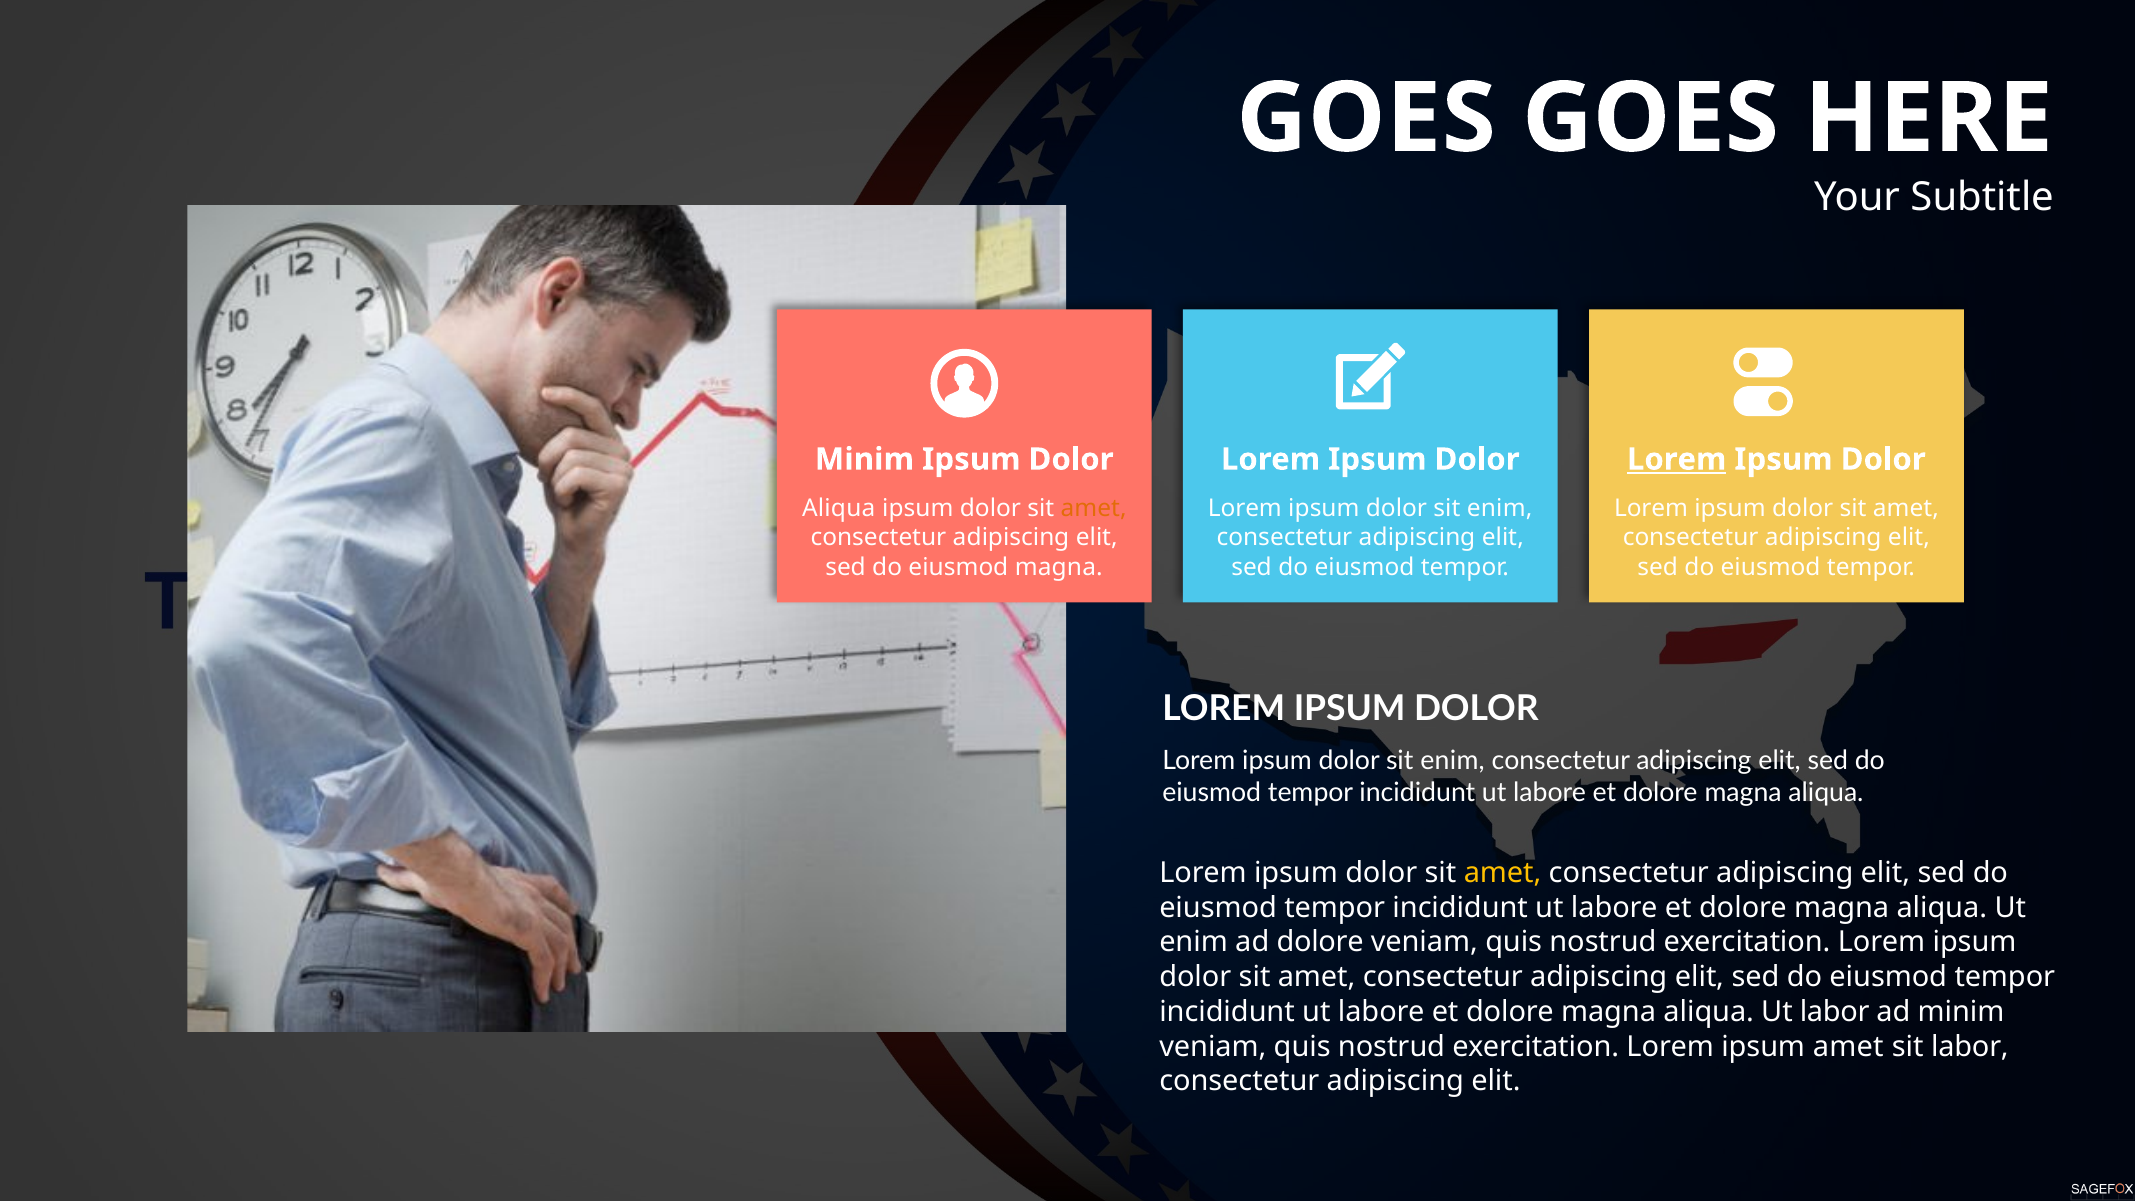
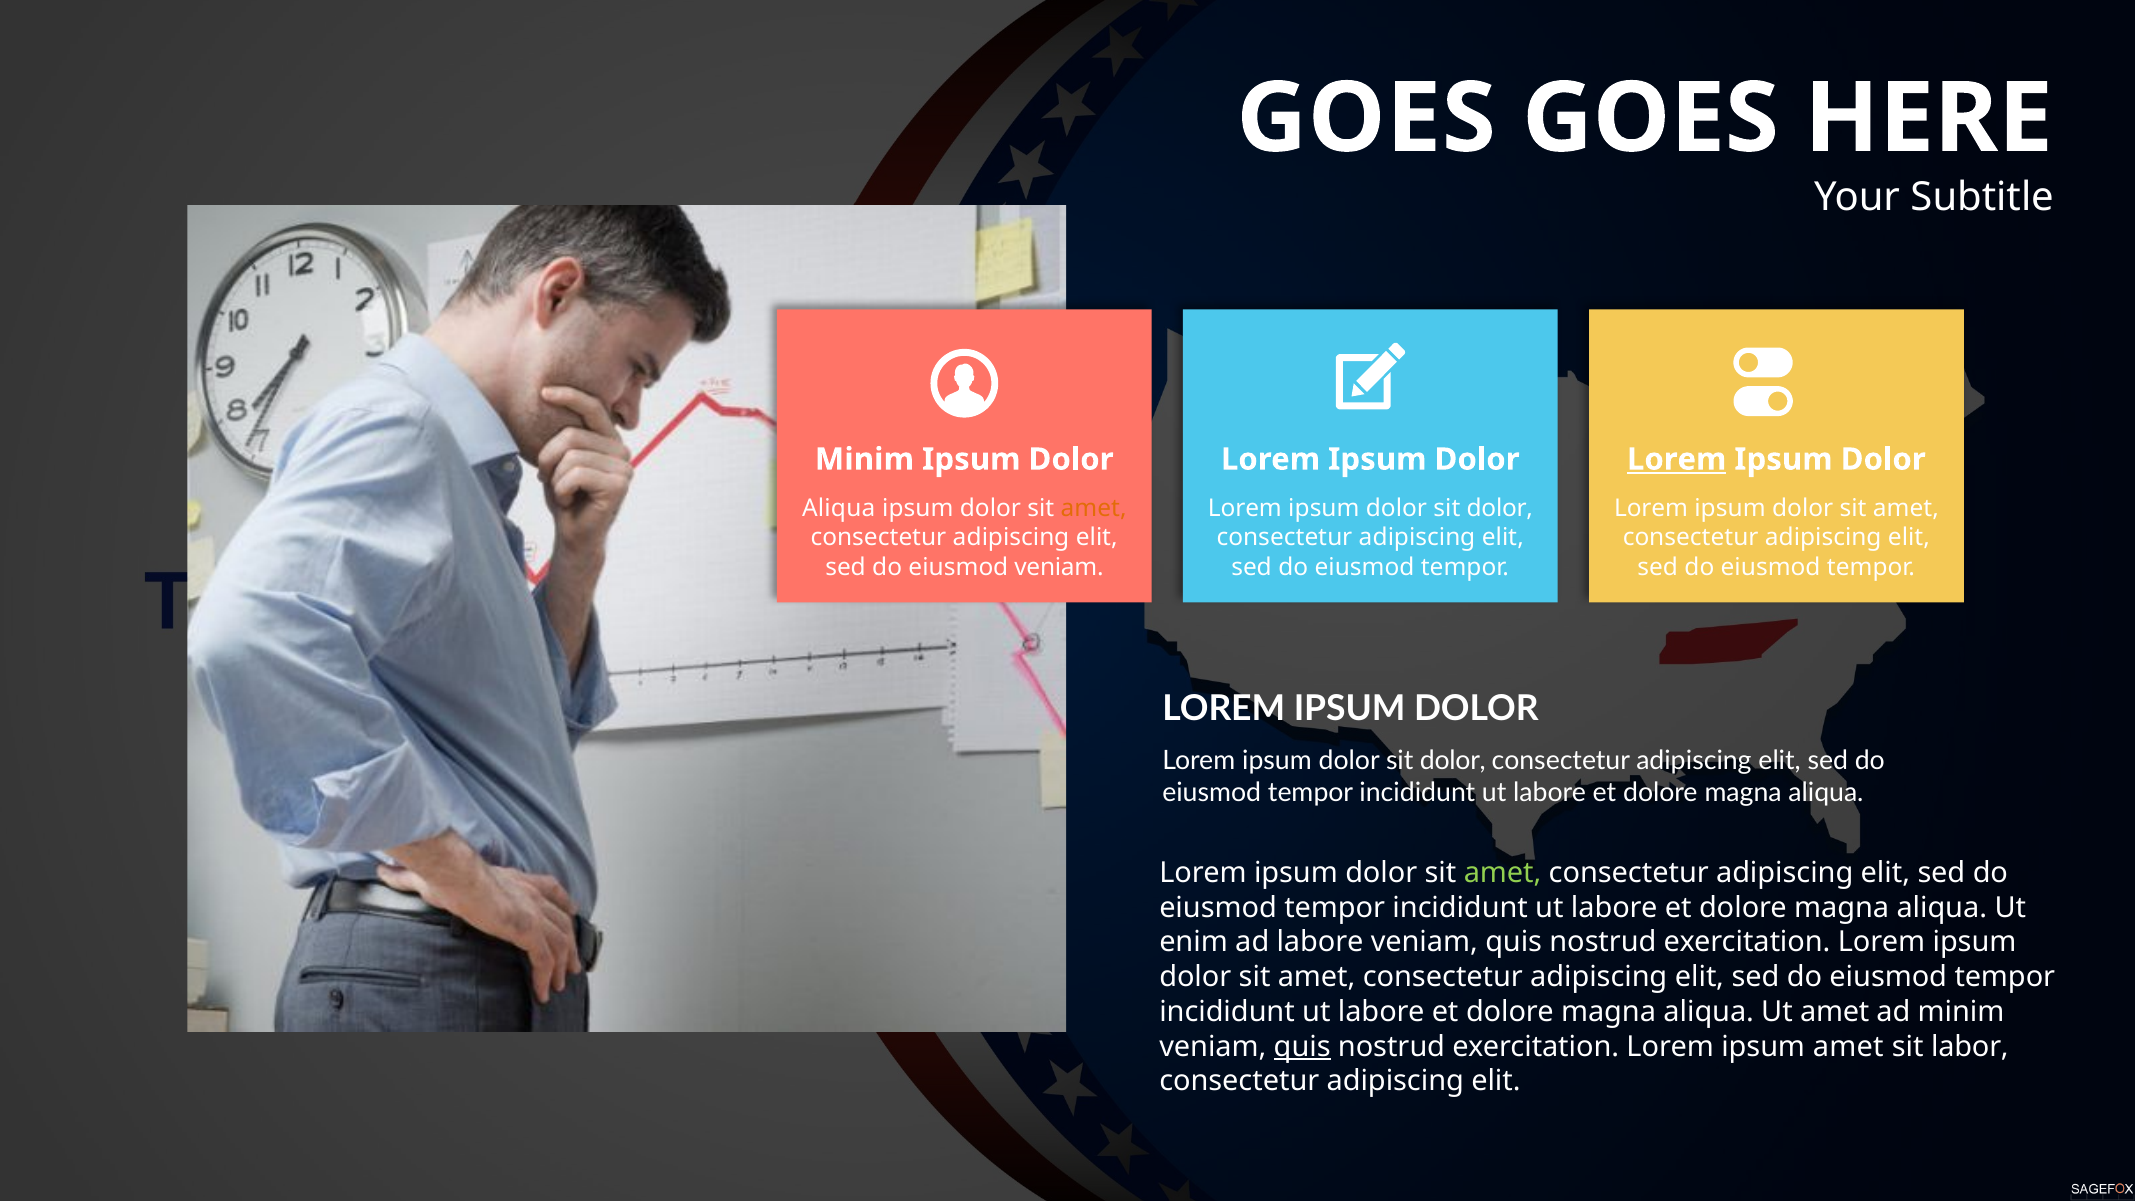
enim: enim -> dolor (1500, 508)
eiusmod magna: magna -> veniam (1059, 567)
enim: enim -> dolor (1453, 761)
amet colour: yellow -> light green (1503, 873)
ad dolore: dolore -> labore (1320, 942)
Ut labor: labor -> amet (1835, 1012)
quis underline: none -> present (1302, 1046)
